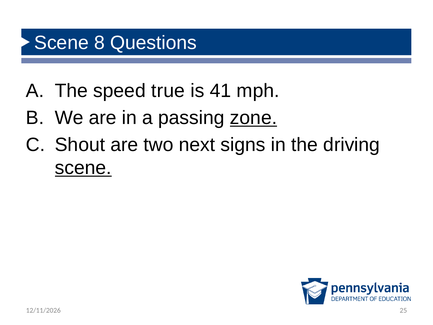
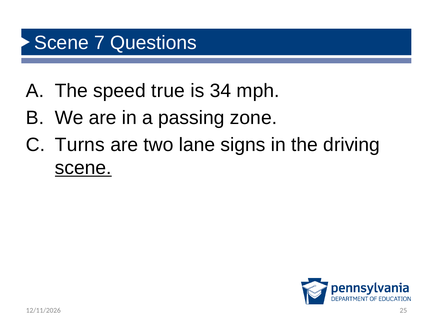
8: 8 -> 7 (99, 43)
41: 41 -> 34 (221, 91)
zone underline: present -> none (254, 118)
Shout: Shout -> Turns (80, 145)
next: next -> lane (197, 145)
